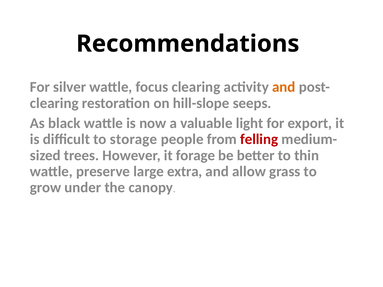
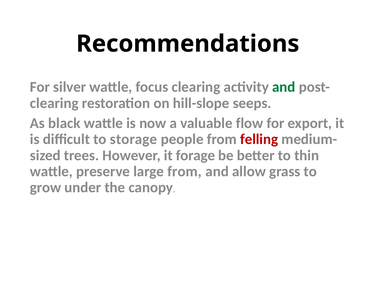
and colour: orange -> green (284, 87)
light: light -> flow (250, 123)
large extra: extra -> from (185, 172)
